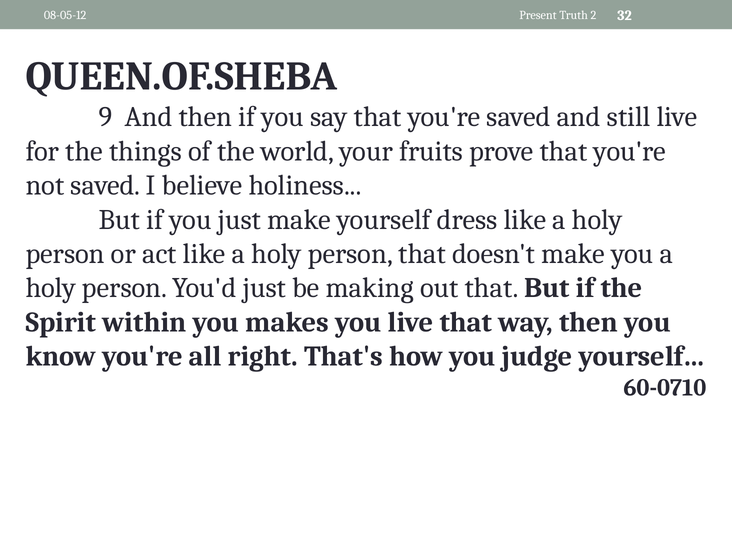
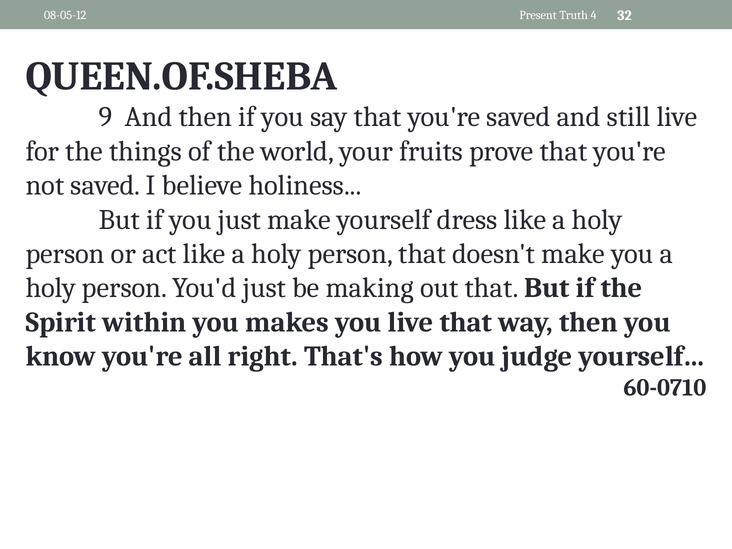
2: 2 -> 4 (594, 15)
